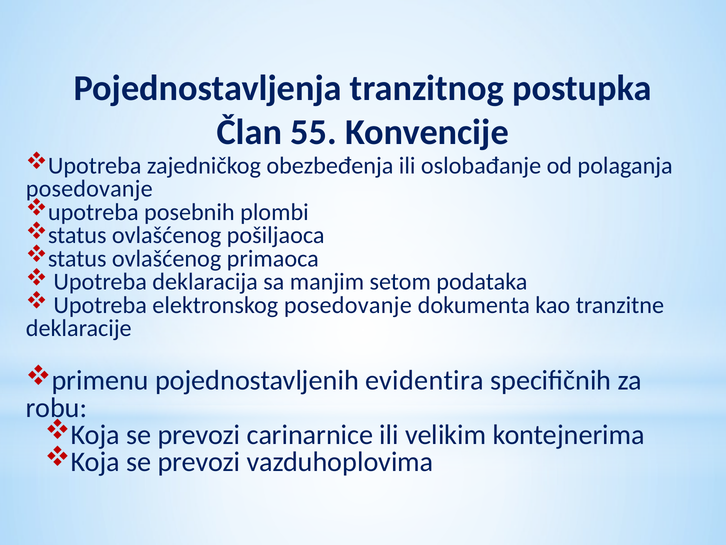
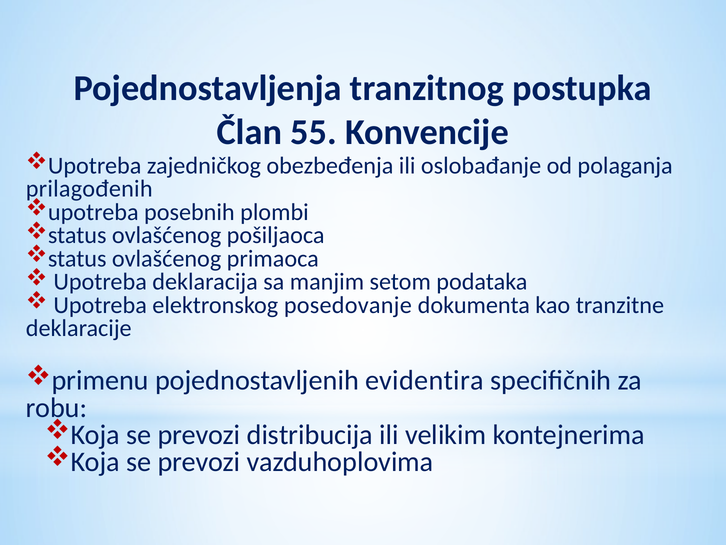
posedovanje: posedovanje -> prilagođenih (89, 189)
carinarnice: carinarnice -> distribucija (310, 434)
